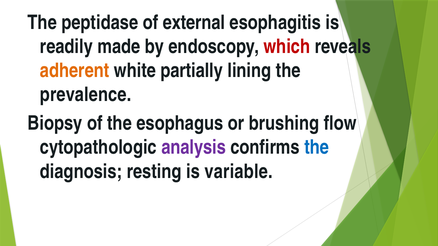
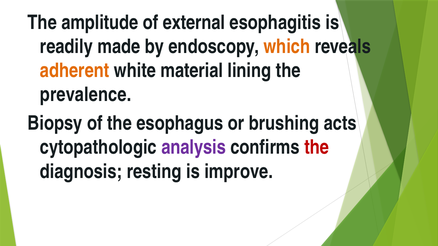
peptidase: peptidase -> amplitude (100, 23)
which colour: red -> orange (287, 47)
partially: partially -> material (192, 71)
flow: flow -> acts (340, 123)
the colour: blue -> red (317, 148)
variable: variable -> improve (239, 172)
